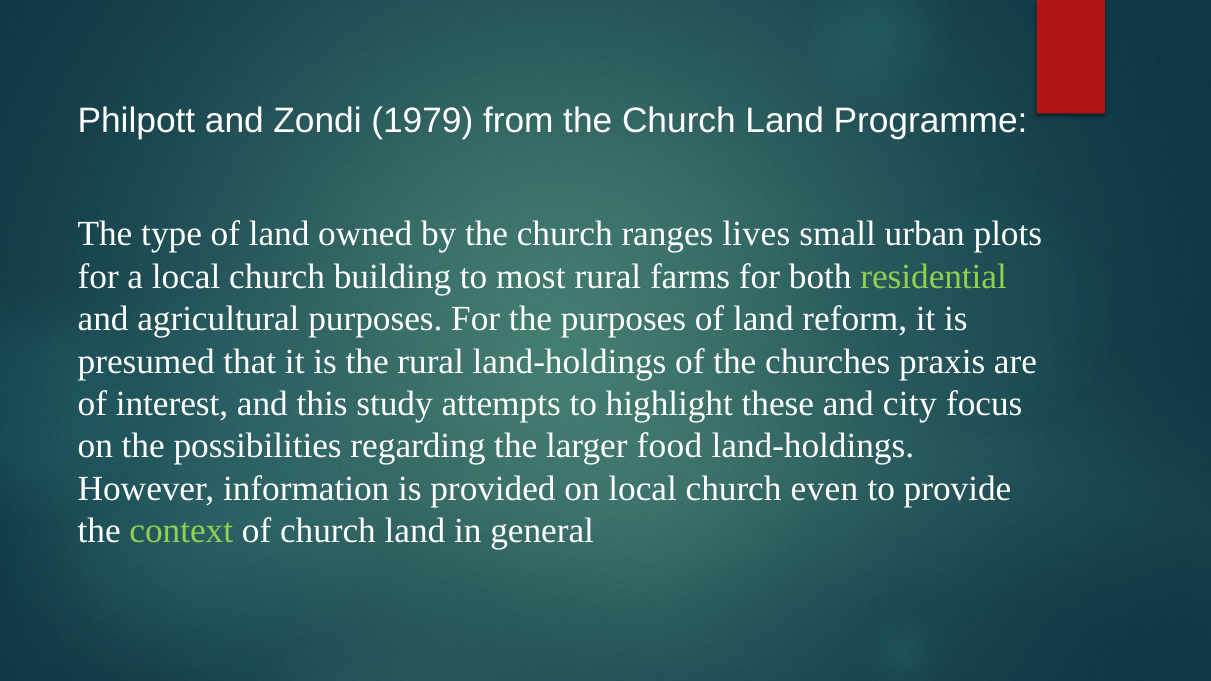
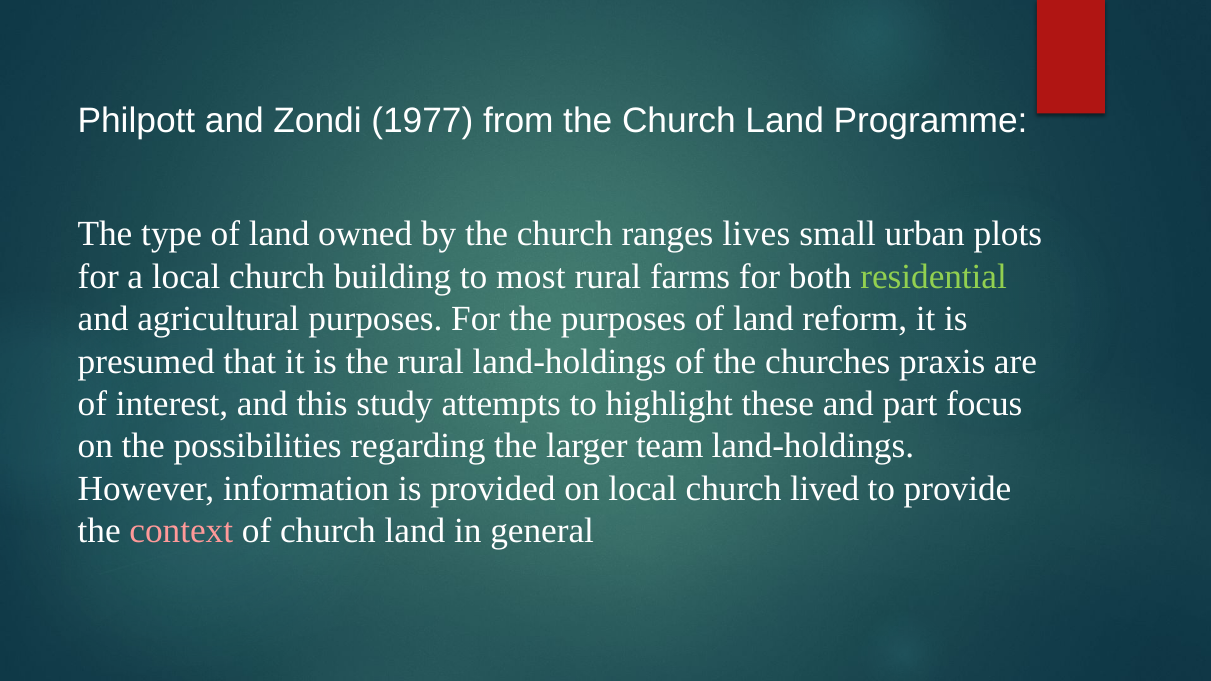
1979: 1979 -> 1977 (422, 121)
city: city -> part (910, 404)
food: food -> team (670, 446)
even: even -> lived (825, 489)
context colour: light green -> pink (181, 531)
